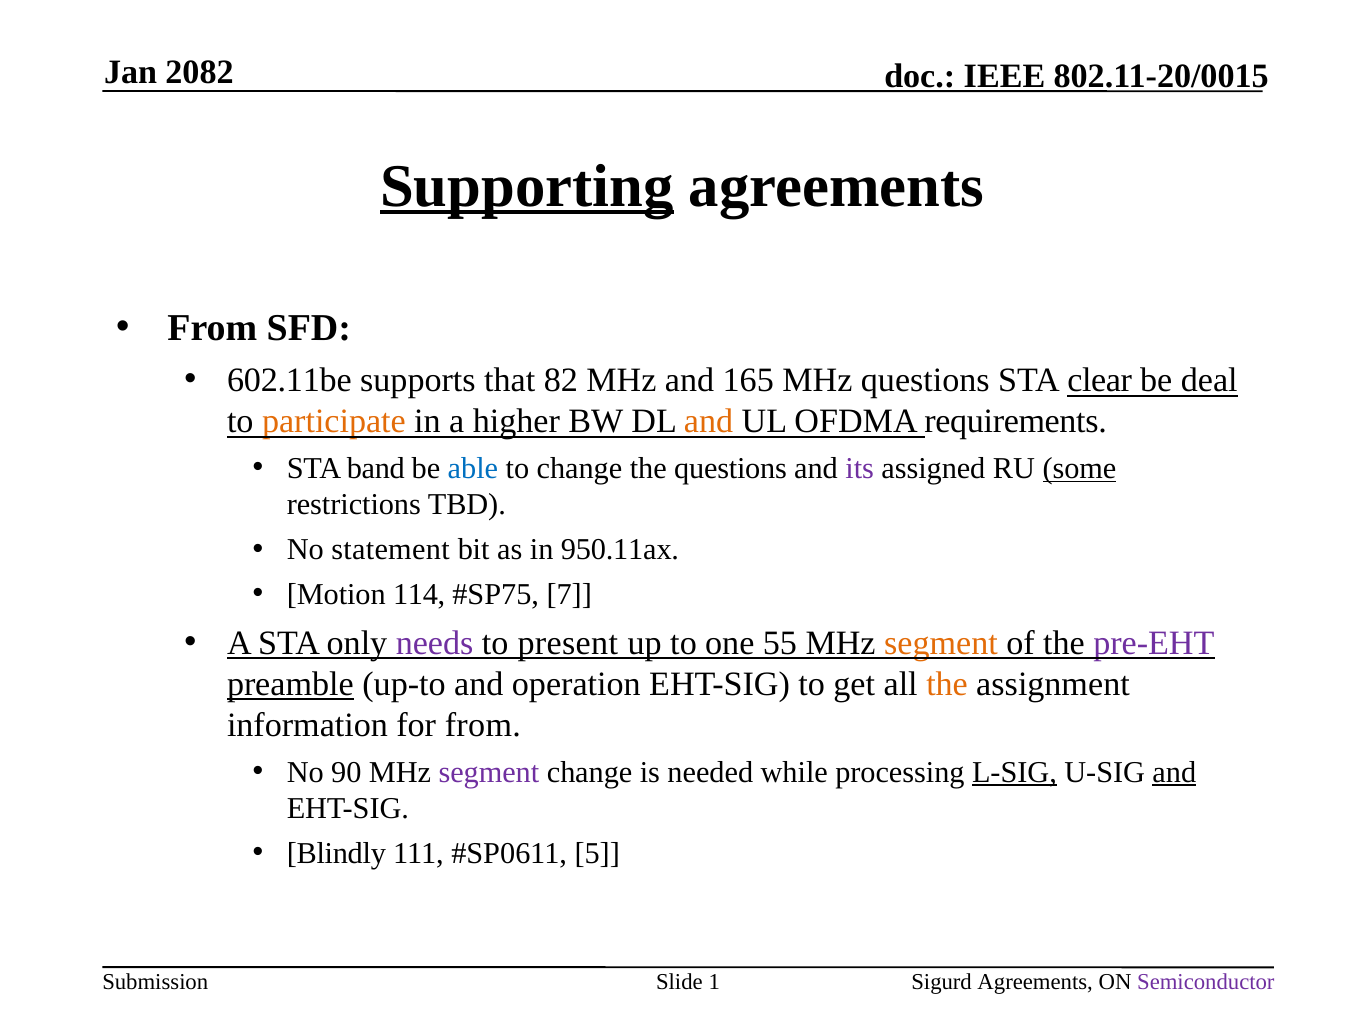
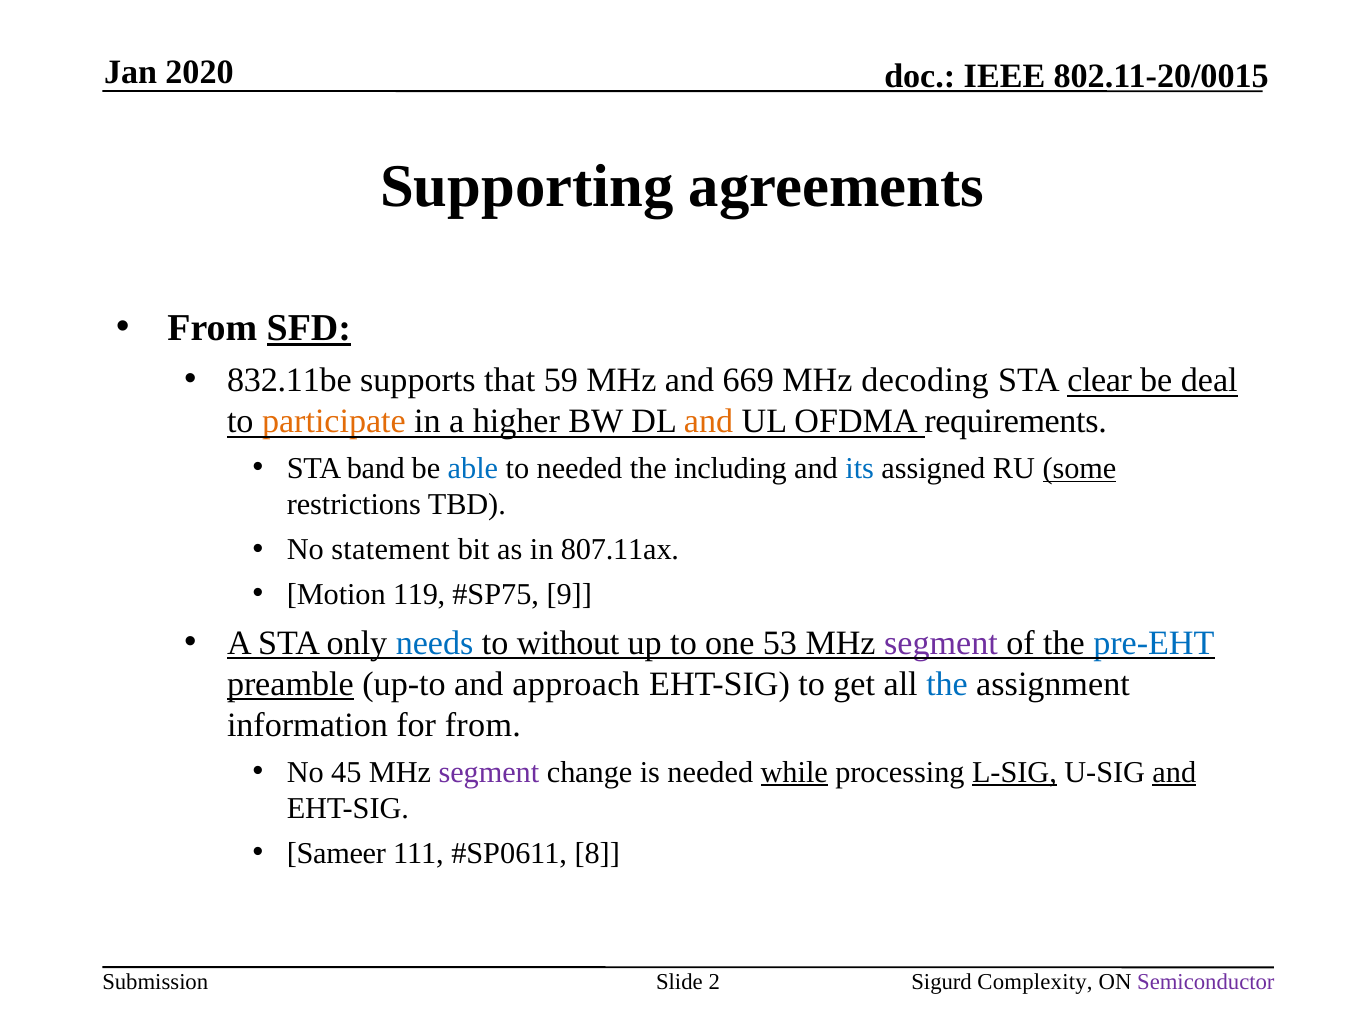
2082: 2082 -> 2020 (200, 72)
Supporting underline: present -> none (527, 186)
SFD underline: none -> present (309, 328)
602.11be: 602.11be -> 832.11be (289, 380)
82: 82 -> 59 (561, 380)
165: 165 -> 669 (748, 380)
MHz questions: questions -> decoding (925, 380)
to change: change -> needed (579, 468)
the questions: questions -> including (731, 468)
its colour: purple -> blue (860, 468)
950.11ax: 950.11ax -> 807.11ax (620, 550)
114: 114 -> 119 (419, 595)
7: 7 -> 9 (569, 595)
needs colour: purple -> blue (435, 643)
present: present -> without (568, 643)
55: 55 -> 53 (780, 643)
segment colour: orange -> purple (941, 643)
pre-EHT colour: purple -> blue (1154, 643)
operation: operation -> approach (576, 684)
the colour: orange -> blue (947, 684)
90: 90 -> 45 (346, 772)
while underline: none -> present (794, 772)
Blindly: Blindly -> Sameer (336, 853)
5: 5 -> 8 (597, 853)
1: 1 -> 2 (714, 982)
Sigurd Agreements: Agreements -> Complexity (1035, 982)
